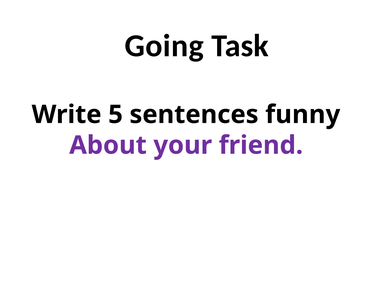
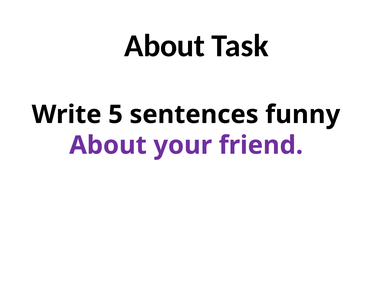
Going: Going -> About (165, 46)
